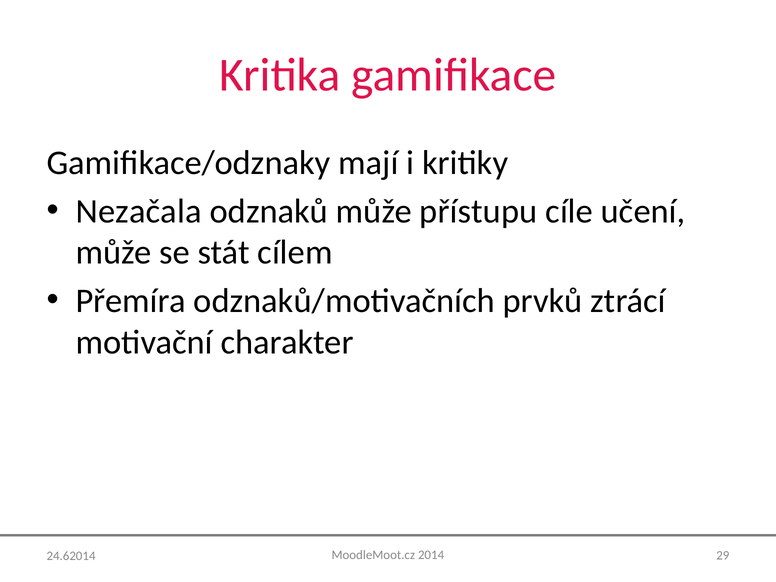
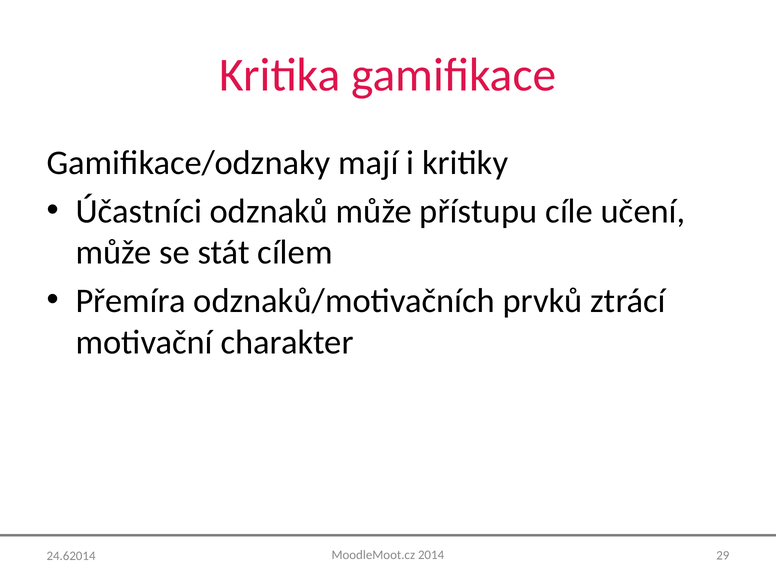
Nezačala: Nezačala -> Účastníci (139, 211)
